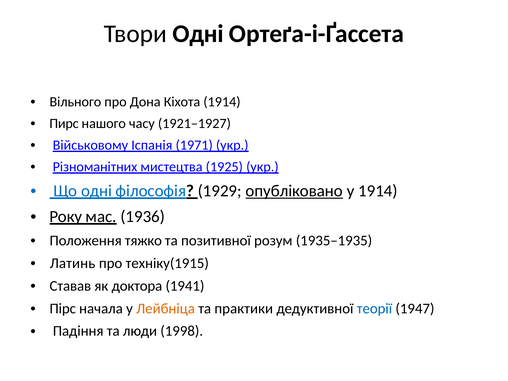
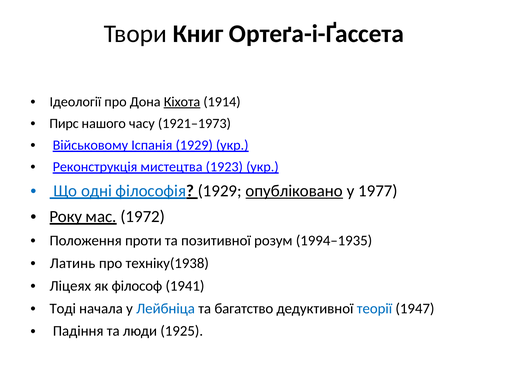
Твори Одні: Одні -> Книг (198, 34)
Вільного: Вільного -> Ідеології (75, 102)
Кіхота underline: none -> present (182, 102)
1921–1927: 1921–1927 -> 1921–1973 (194, 123)
Іспанія 1971: 1971 -> 1929 (194, 145)
Різноманітних: Різноманітних -> Реконструкція (95, 167)
1925: 1925 -> 1923 (224, 167)
у 1914: 1914 -> 1977 (378, 191)
1936: 1936 -> 1972 (143, 217)
тяжко: тяжко -> проти (143, 241)
1935–1935: 1935–1935 -> 1994–1935 (334, 241)
техніку(1915: техніку(1915 -> техніку(1938 (167, 263)
Ставав: Ставав -> Ліцеях (70, 286)
доктора: доктора -> філософ (137, 286)
Пірс: Пірс -> Тоді (63, 308)
Лейбніца colour: orange -> blue (166, 308)
практики: практики -> багатство (244, 308)
1998: 1998 -> 1925 (182, 331)
